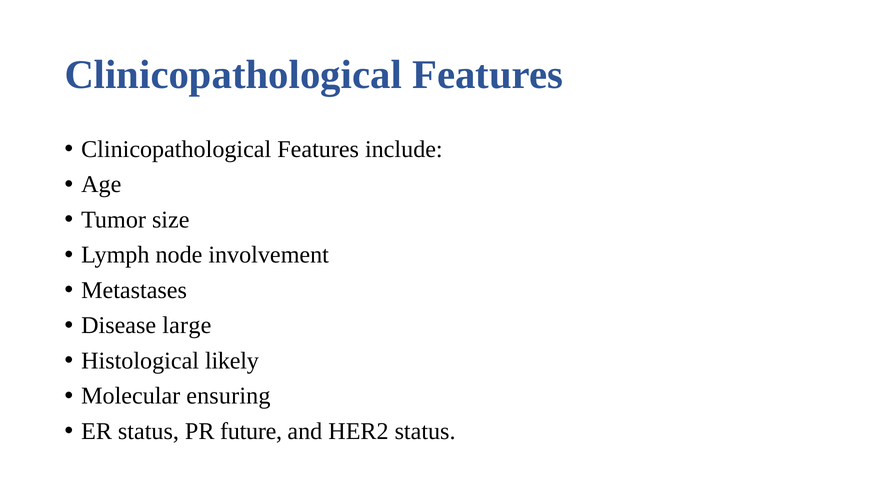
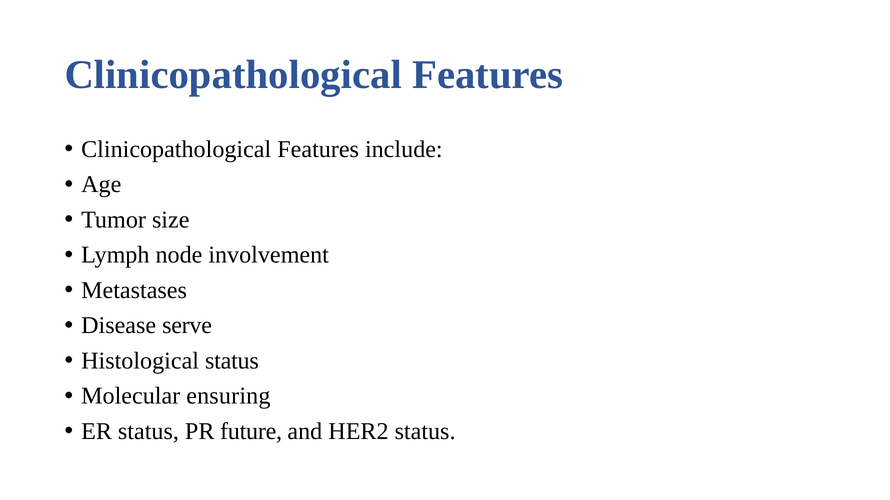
large: large -> serve (187, 326)
Histological likely: likely -> status (232, 361)
